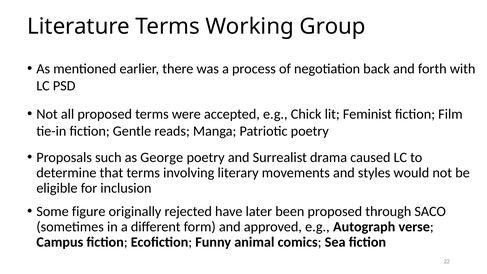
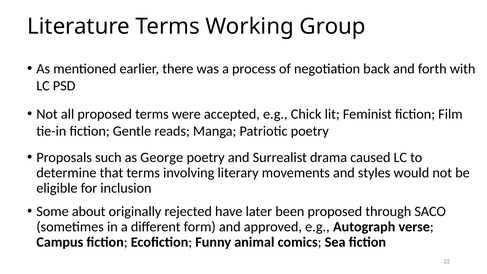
figure: figure -> about (89, 211)
